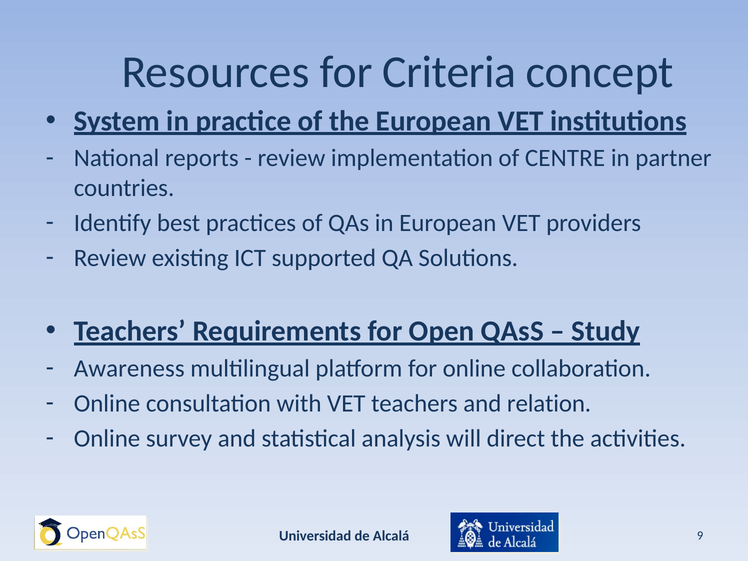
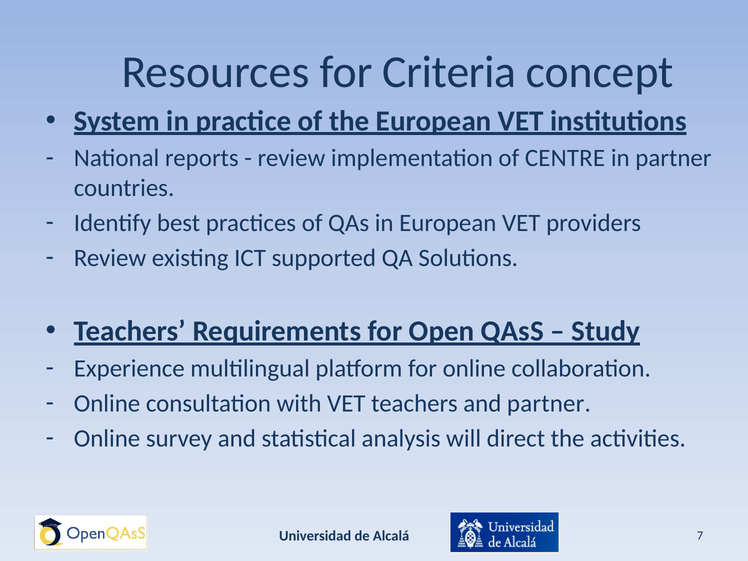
Awareness: Awareness -> Experience (129, 369)
and relation: relation -> partner (549, 403)
9: 9 -> 7 (700, 536)
